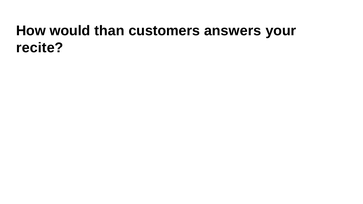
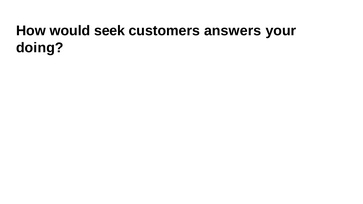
than: than -> seek (110, 31)
recite: recite -> doing (40, 48)
